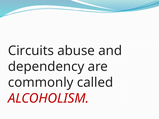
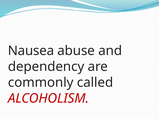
Circuits: Circuits -> Nausea (31, 51)
